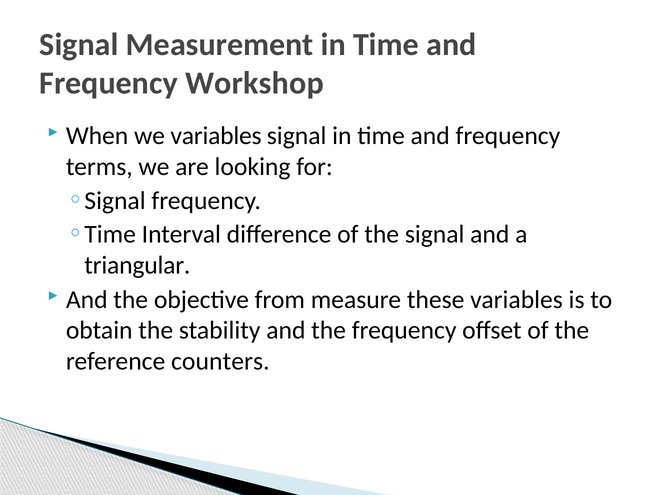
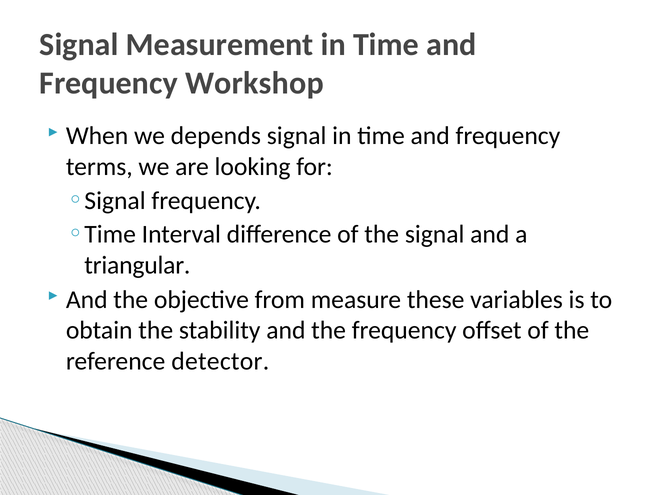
we variables: variables -> depends (216, 136)
counters: counters -> detector (220, 361)
